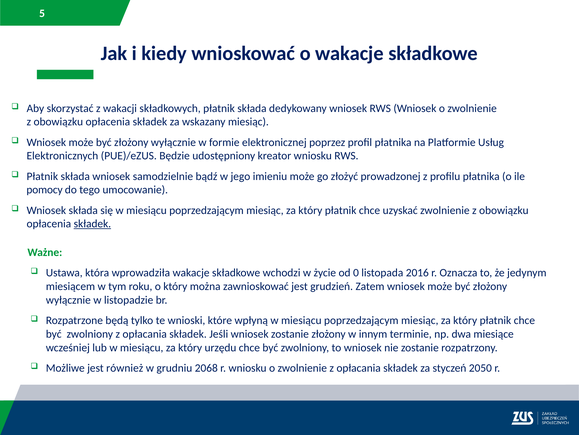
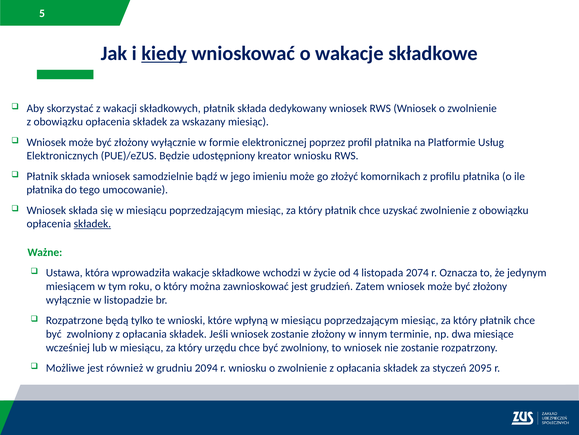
kiedy underline: none -> present (164, 53)
prowadzonej: prowadzonej -> komornikach (391, 176)
pomocy: pomocy -> płatnika (45, 190)
0: 0 -> 4 (356, 272)
2016: 2016 -> 2074 (417, 272)
2068: 2068 -> 2094 (206, 367)
2050: 2050 -> 2095 (480, 367)
